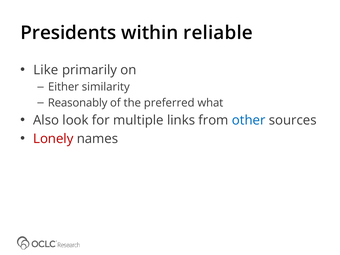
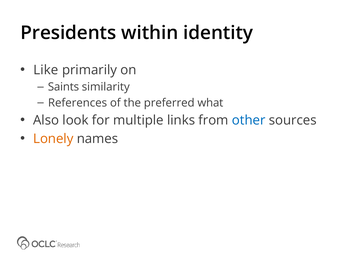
reliable: reliable -> identity (218, 33)
Either: Either -> Saints (63, 87)
Reasonably: Reasonably -> References (78, 103)
Lonely colour: red -> orange (53, 139)
